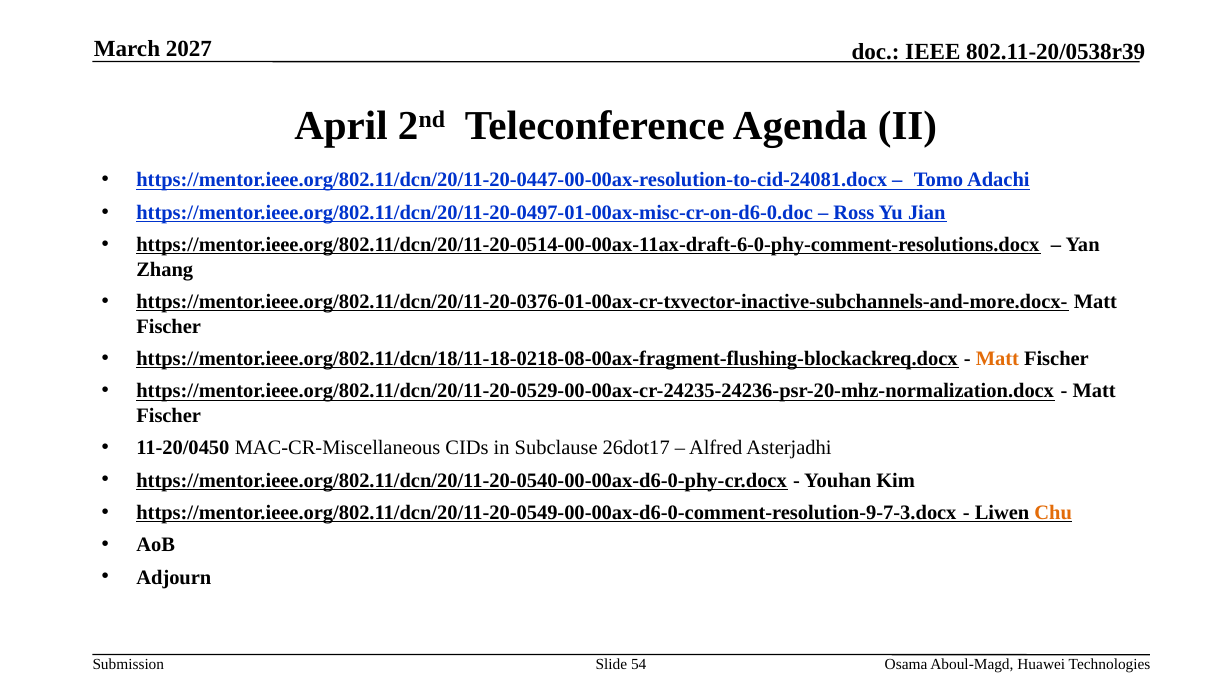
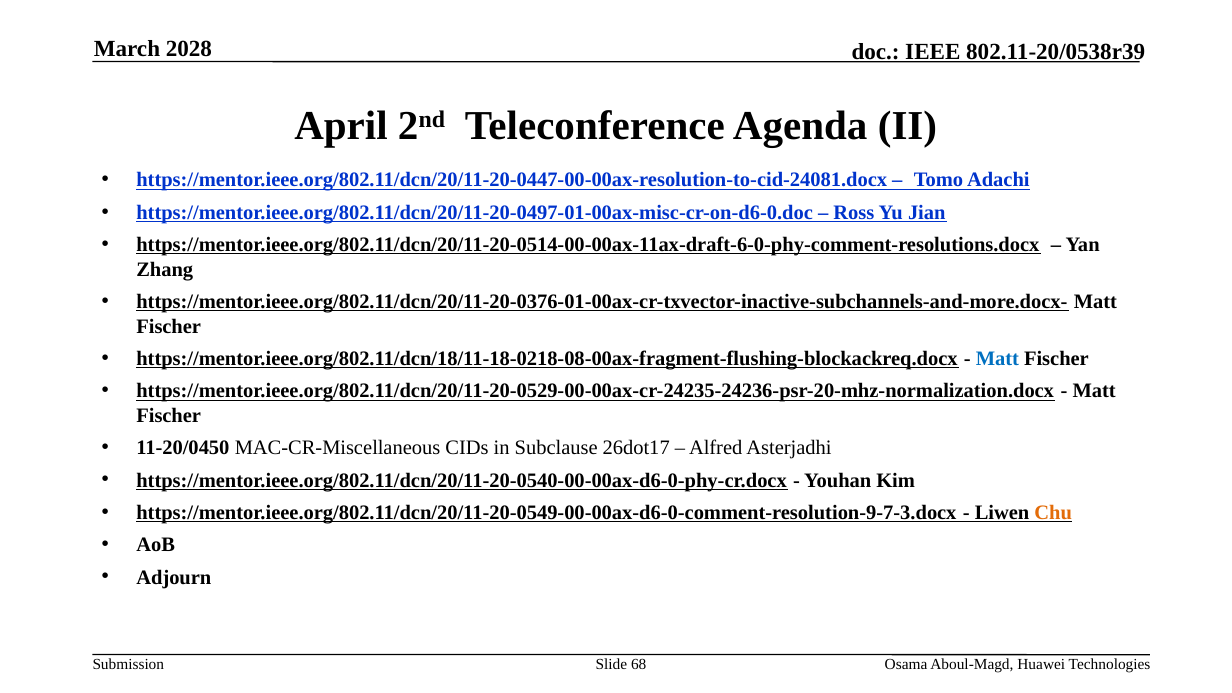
2027: 2027 -> 2028 (189, 49)
Matt colour: orange -> blue (997, 359)
54: 54 -> 68 (639, 665)
